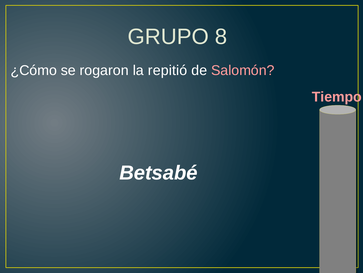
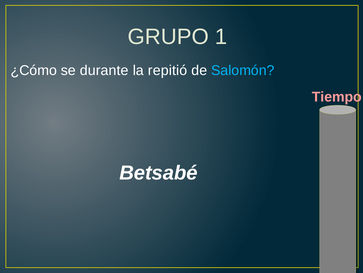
8: 8 -> 1 (221, 37)
rogaron: rogaron -> durante (104, 70)
Salomón colour: pink -> light blue (243, 70)
